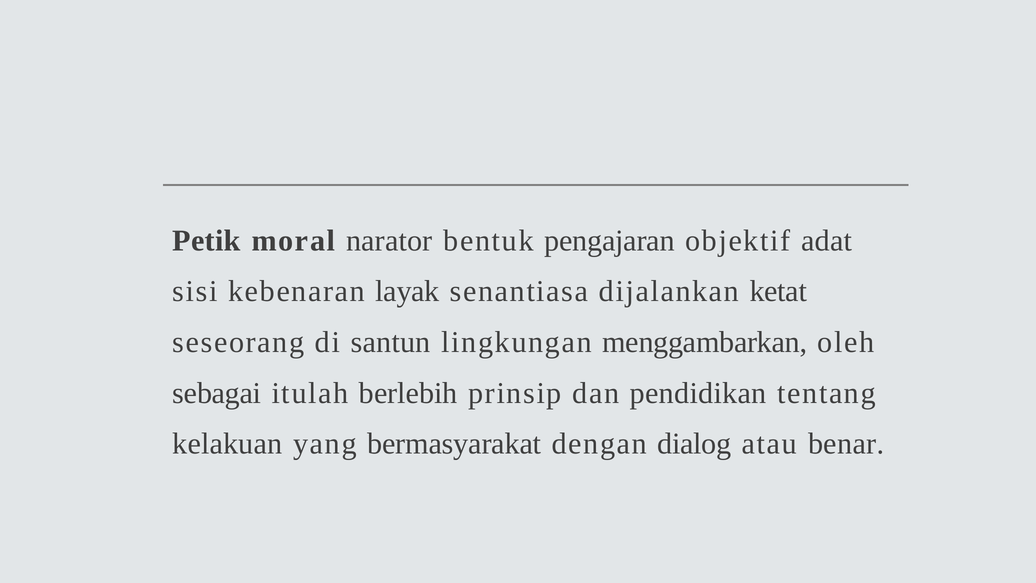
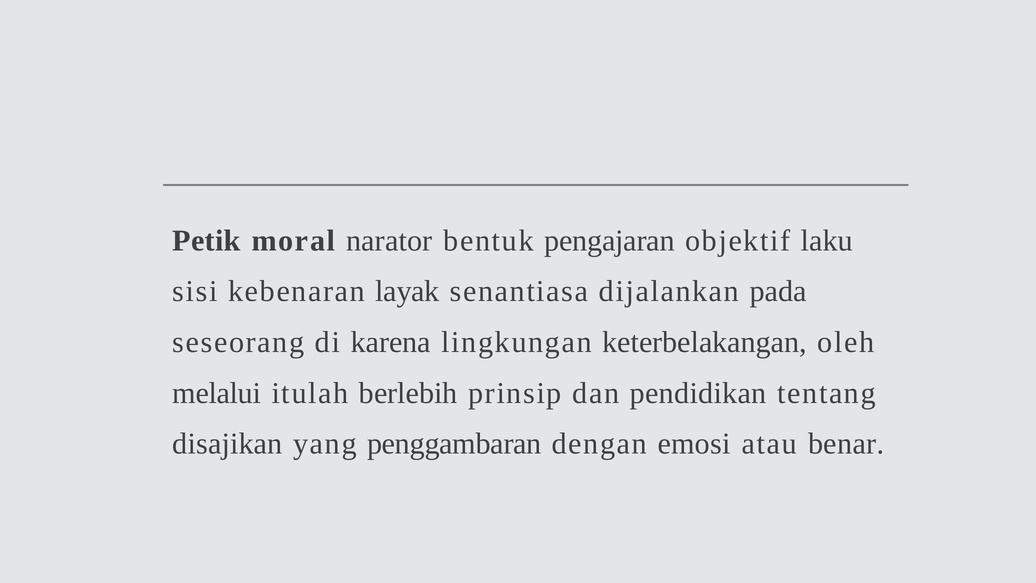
adat: adat -> laku (827, 241)
ketat: ketat -> pada (778, 291)
santun: santun -> karena (391, 342)
menggambarkan: menggambarkan -> keterbelakangan (705, 342)
sebagai: sebagai -> melalui (217, 393)
kelakuan: kelakuan -> disajikan (227, 444)
bermasyarakat: bermasyarakat -> penggambaran (454, 444)
dialog: dialog -> emosi (694, 444)
